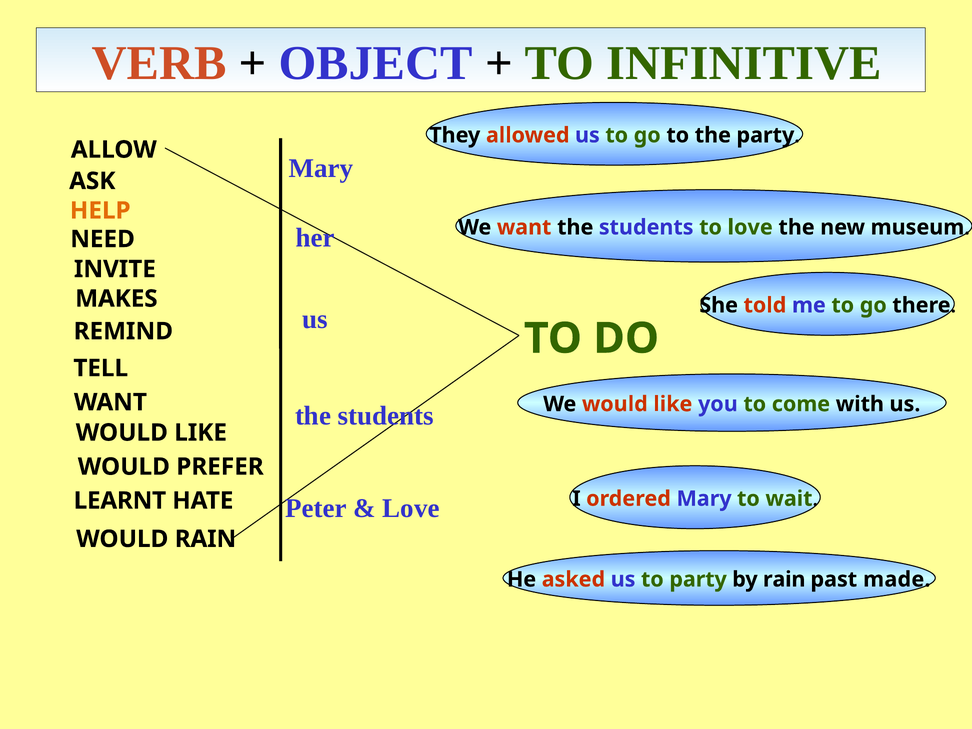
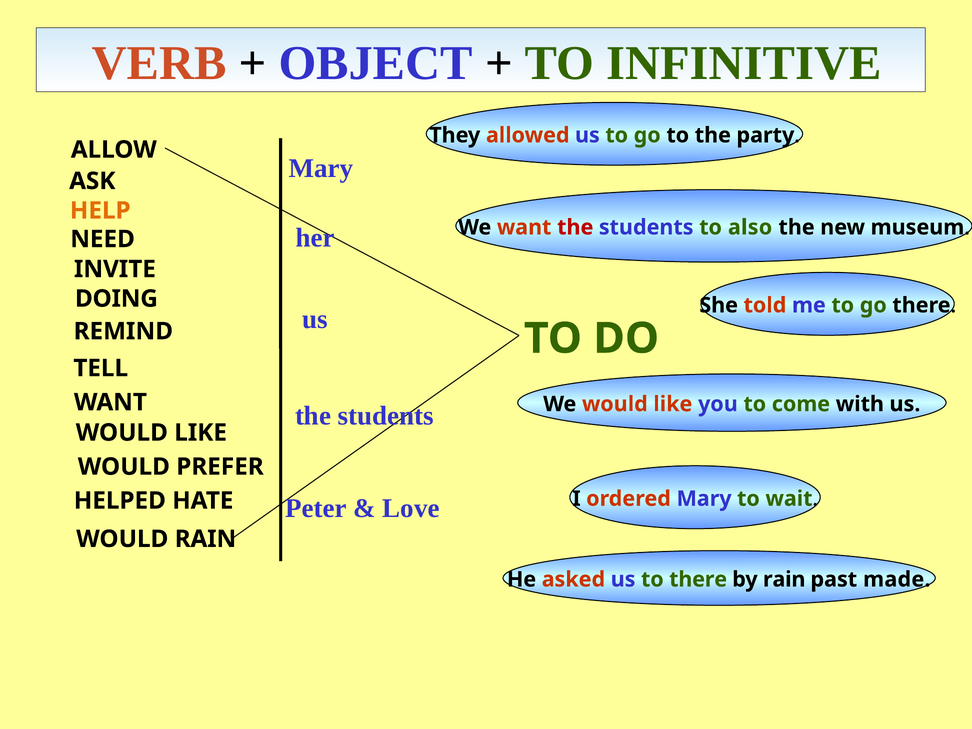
the colour: black -> red (575, 227)
to love: love -> also (750, 227)
MAKES: MAKES -> DOING (116, 299)
LEARNT: LEARNT -> HELPED (120, 501)
to party: party -> there (698, 579)
